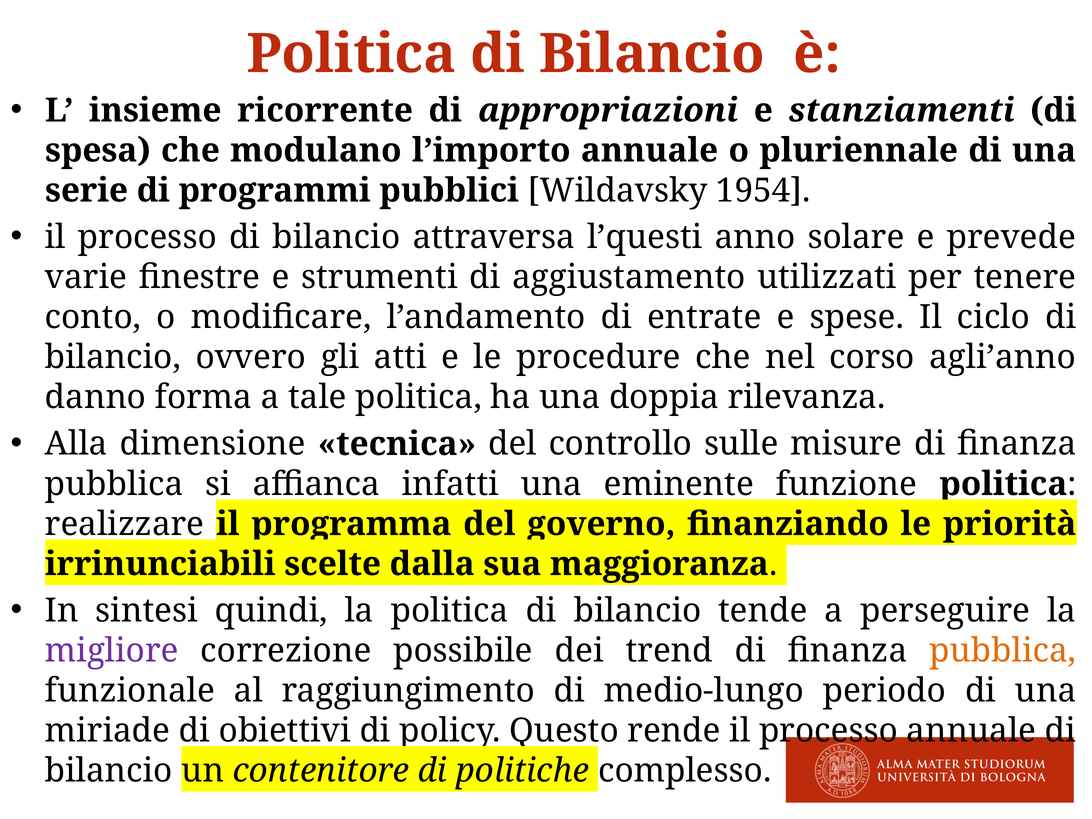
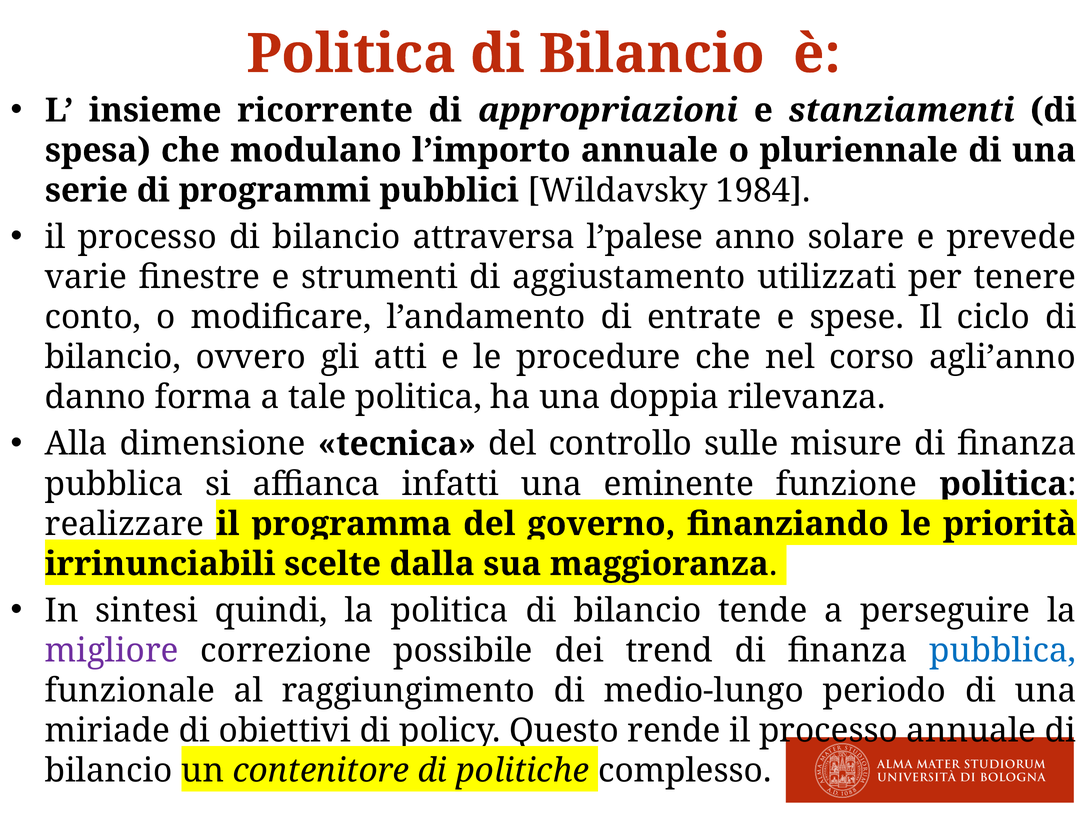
1954: 1954 -> 1984 (763, 190)
l’questi: l’questi -> l’palese (645, 237)
pubblica colour: orange -> blue (1003, 651)
